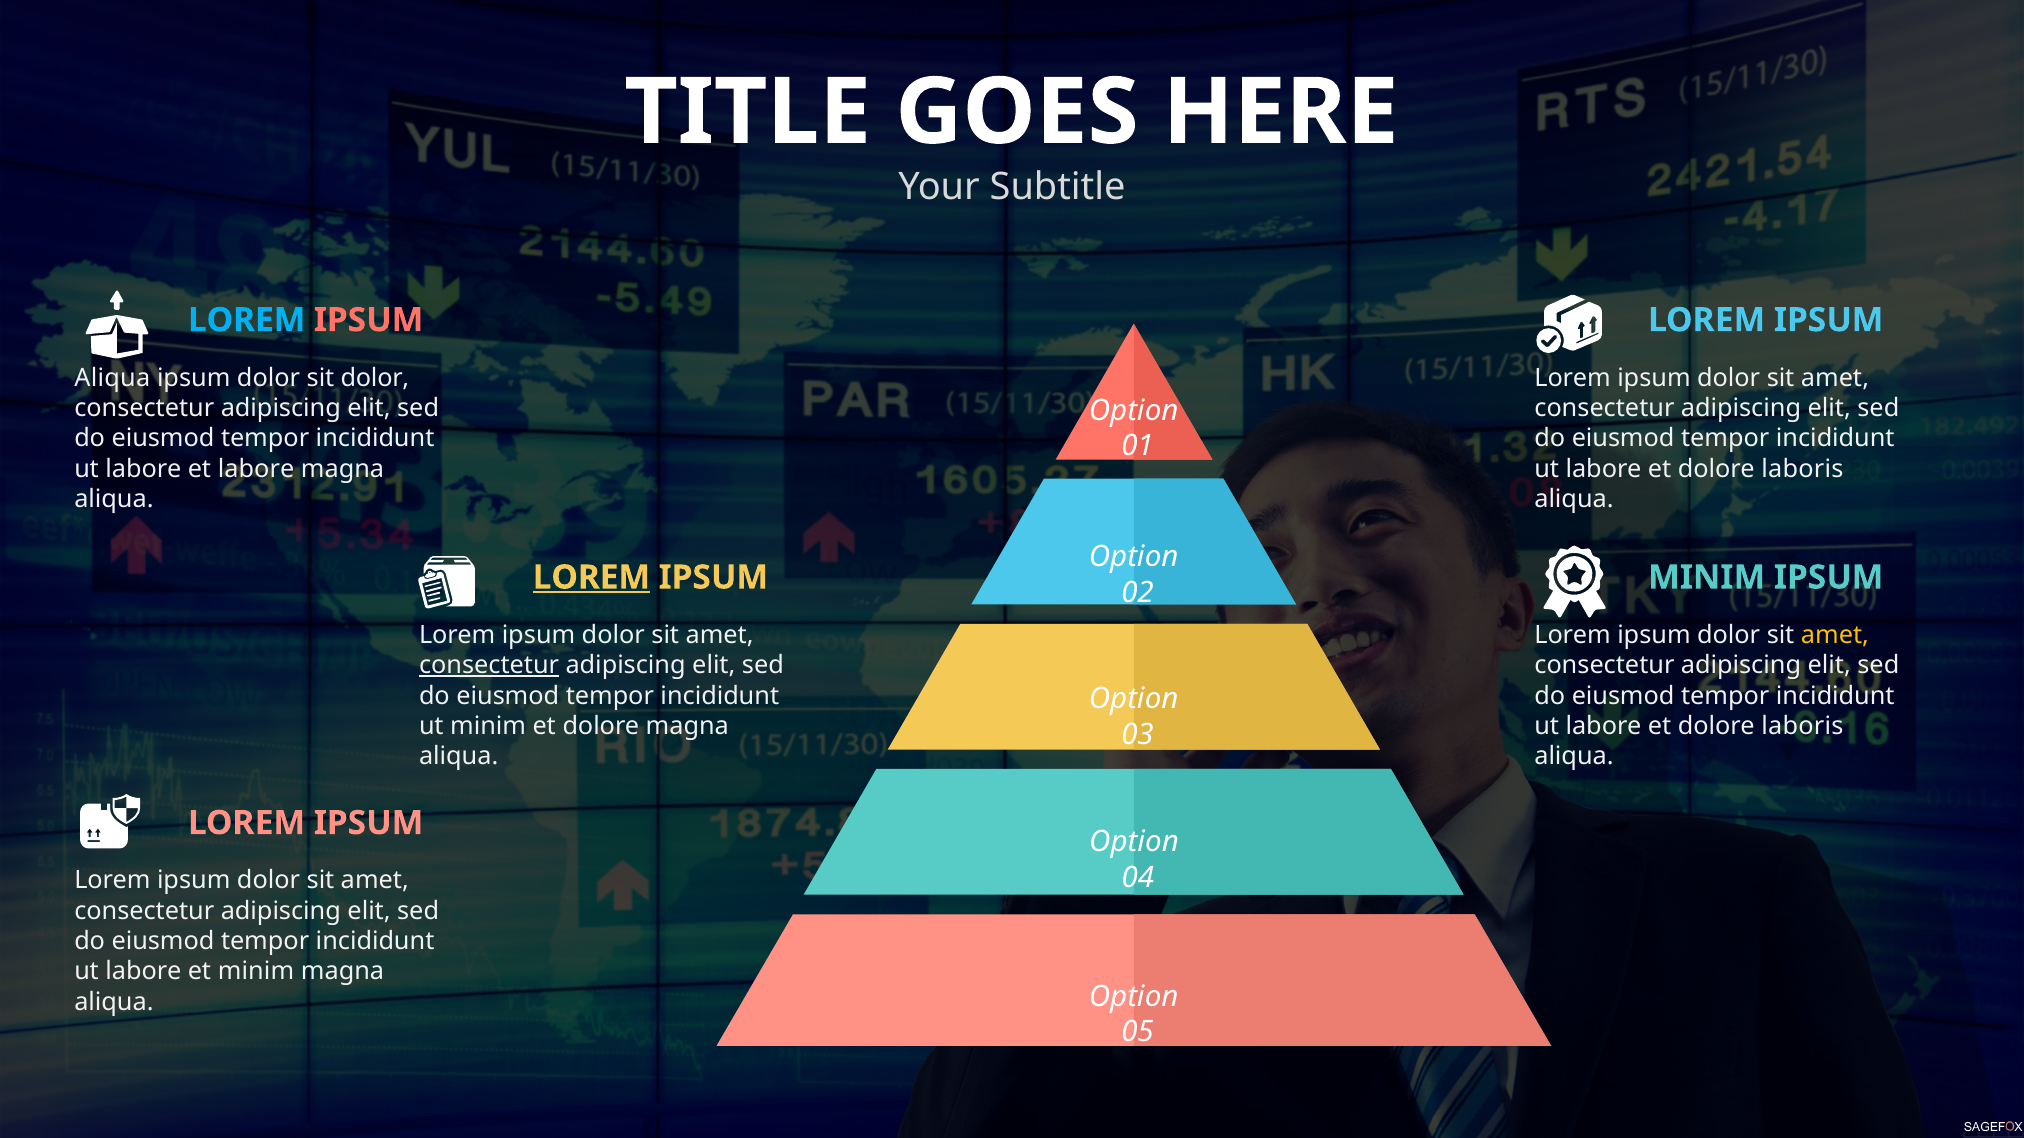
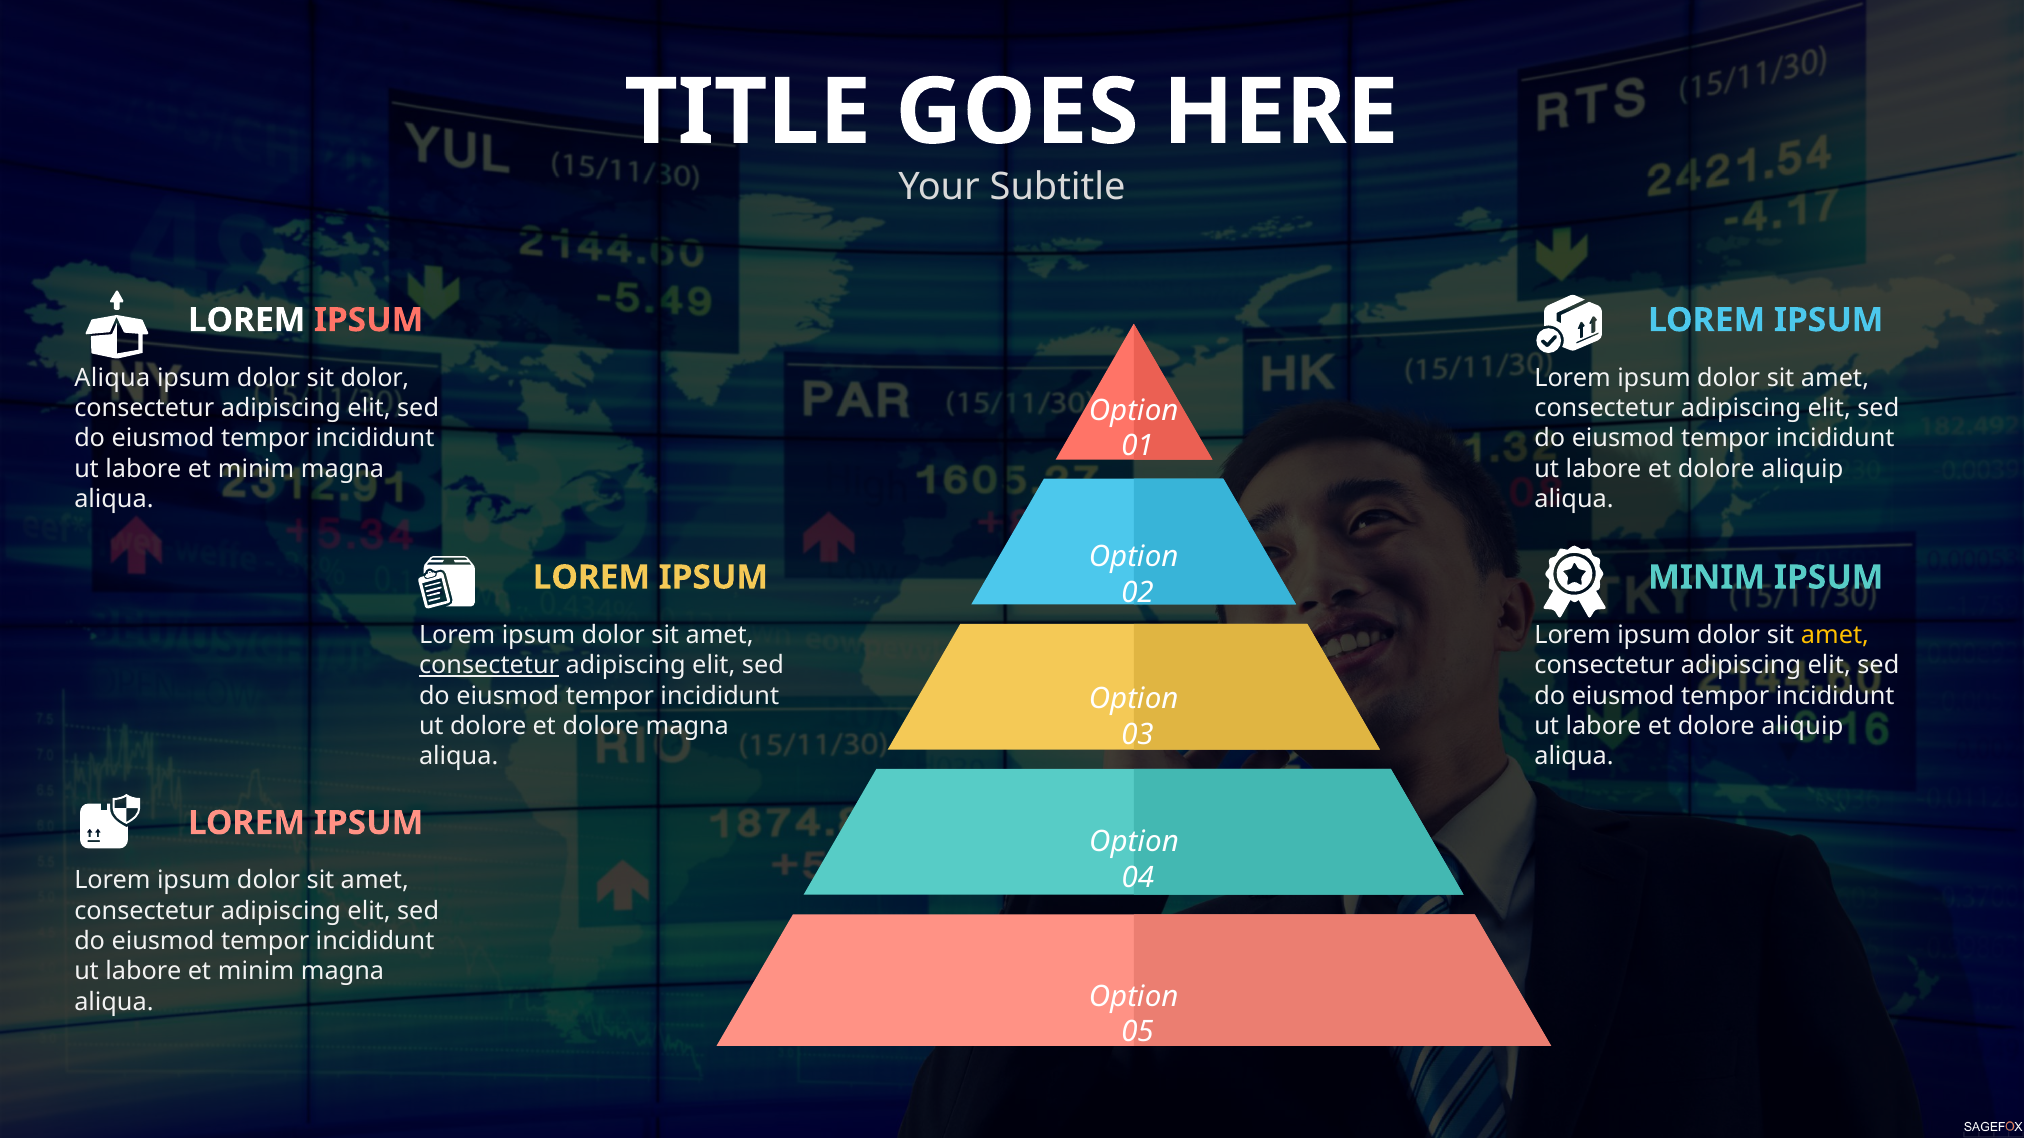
LOREM colour: light blue -> white (247, 320)
labore: labore -> minim (256, 469)
laboris: laboris -> aliquip (1802, 469)
LOREM underline: present -> none (591, 578)
ut minim: minim -> dolore (488, 726)
laboris: laboris -> aliquip (1802, 726)
